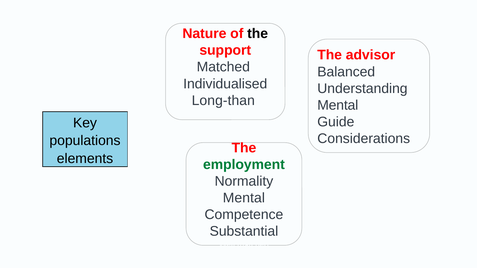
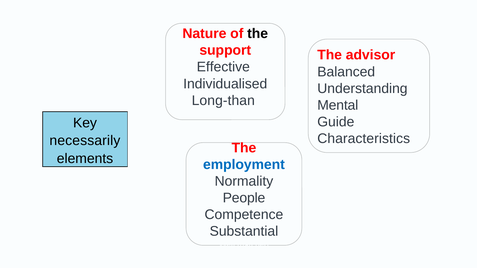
Matched: Matched -> Effective (223, 67)
Considerations: Considerations -> Characteristics (364, 139)
populations: populations -> necessarily (85, 141)
employment colour: green -> blue (244, 165)
Mental: Mental -> People (244, 198)
